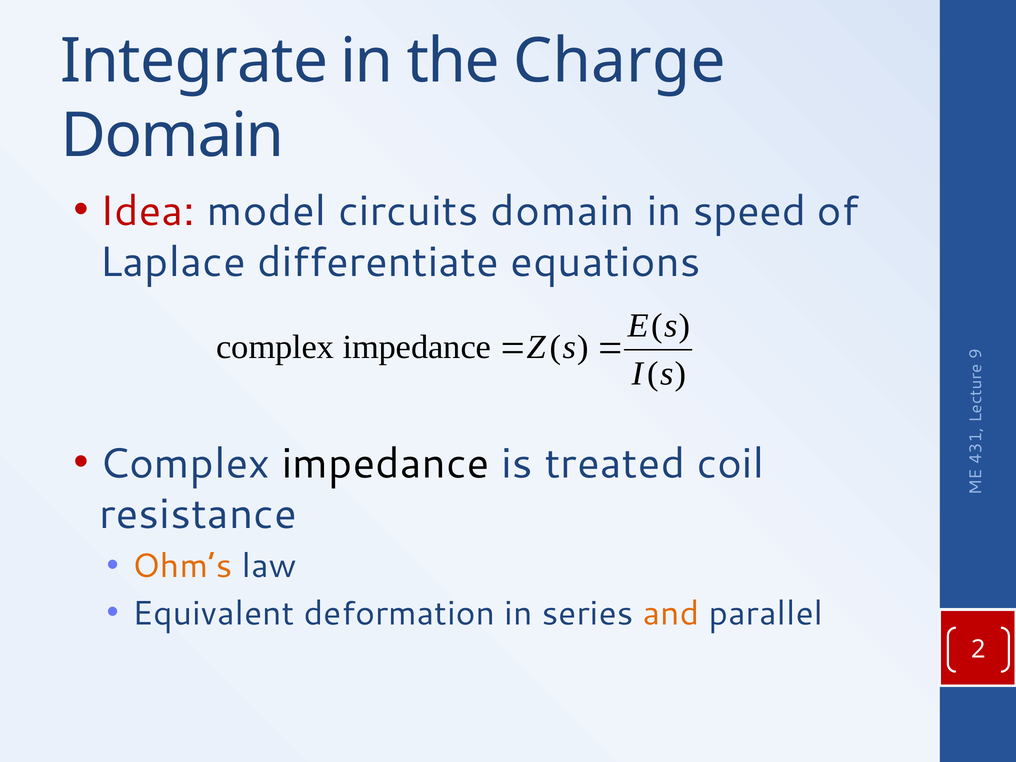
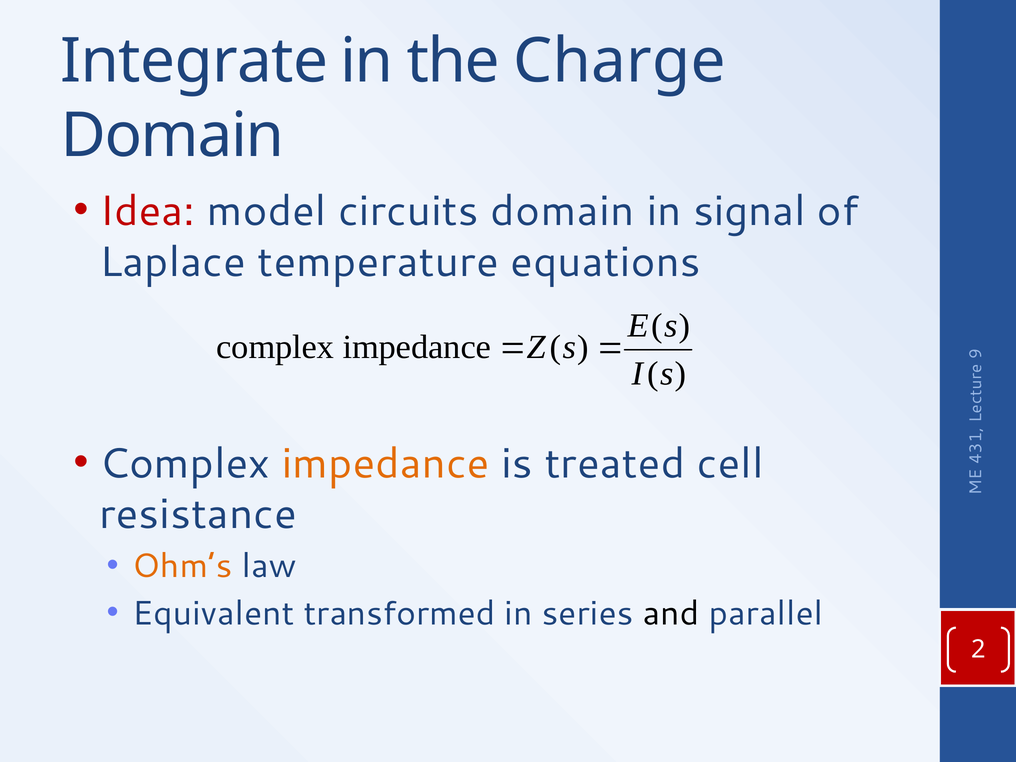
speed: speed -> signal (749, 211)
differentiate: differentiate -> temperature (378, 262)
impedance colour: black -> orange (386, 464)
coil: coil -> cell (730, 464)
deformation: deformation -> transformed (400, 614)
and colour: orange -> black (671, 614)
